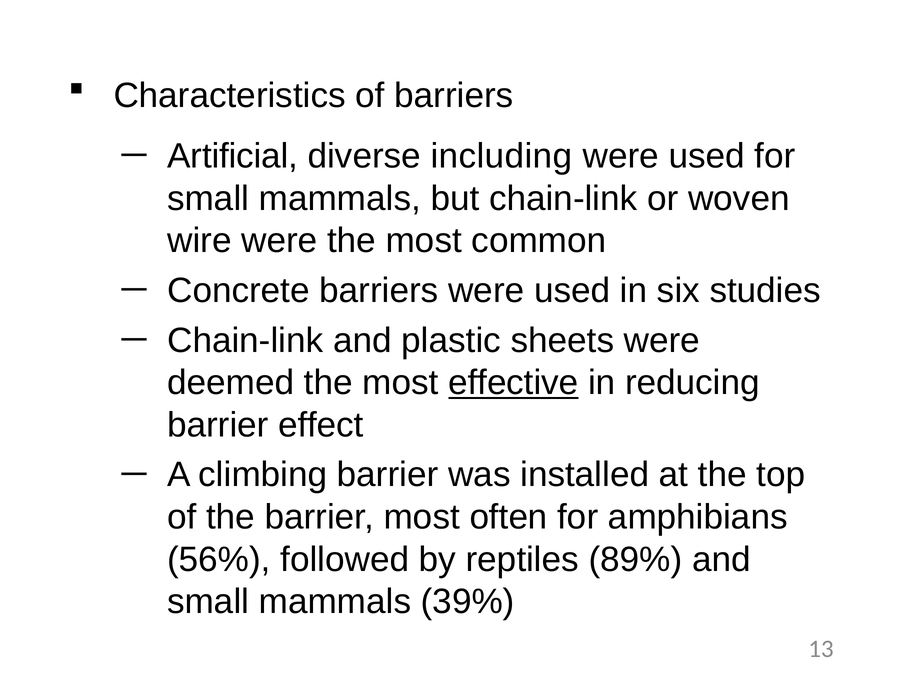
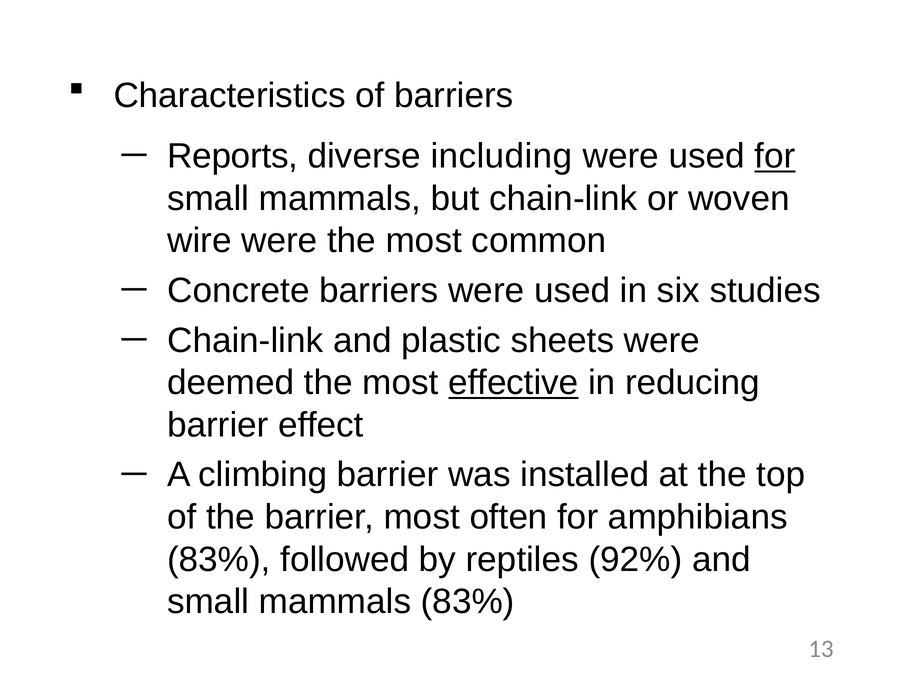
Artificial: Artificial -> Reports (233, 156)
for underline: none -> present (775, 156)
56%: 56% -> 83% (219, 559)
89%: 89% -> 92% (636, 559)
mammals 39%: 39% -> 83% (468, 601)
